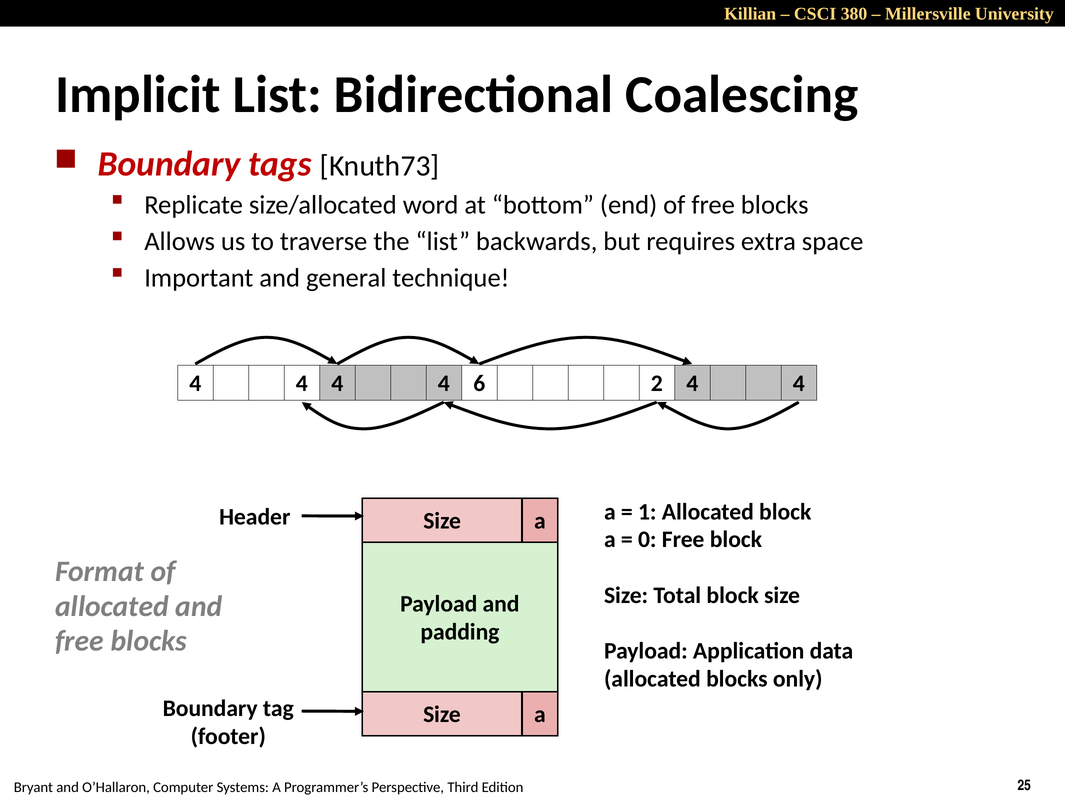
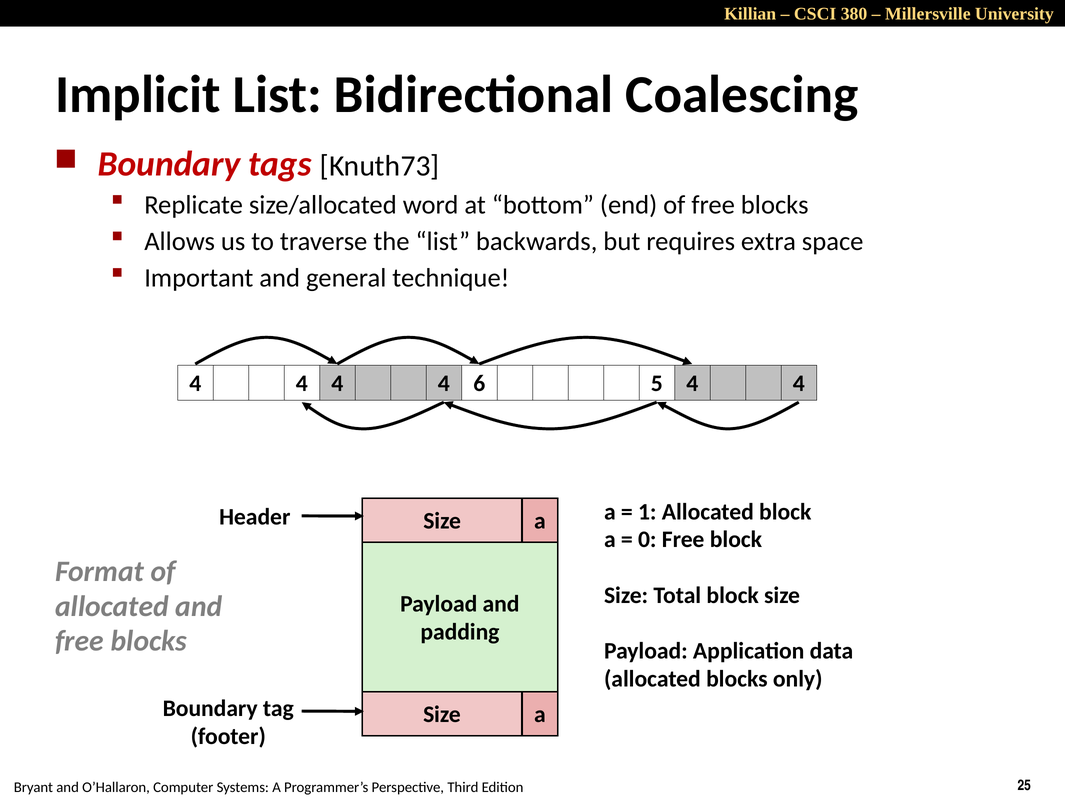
2: 2 -> 5 (657, 383)
